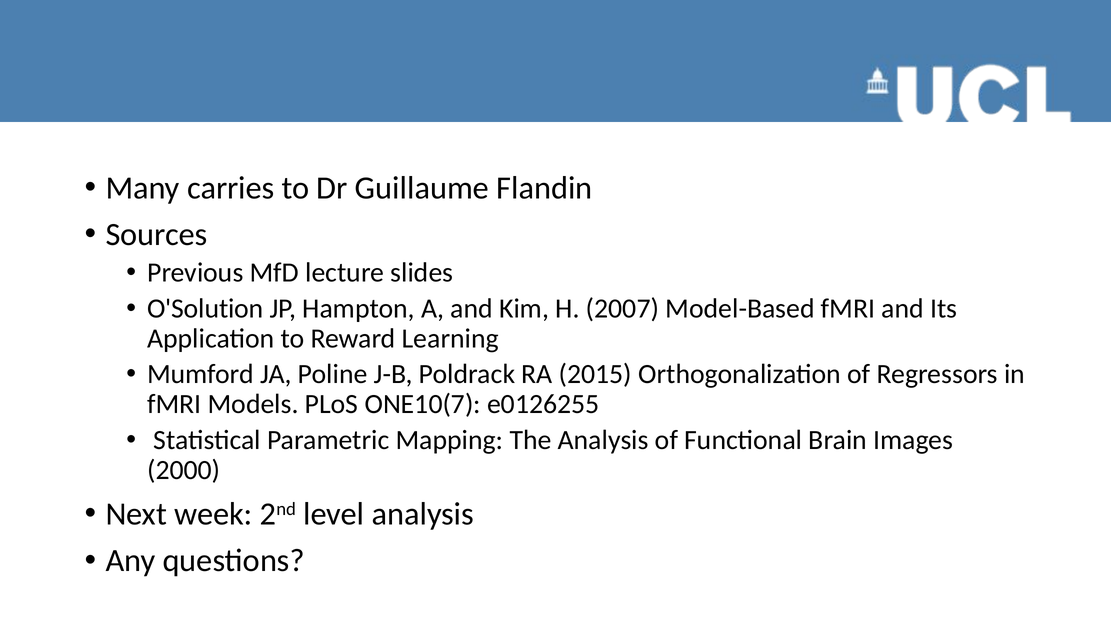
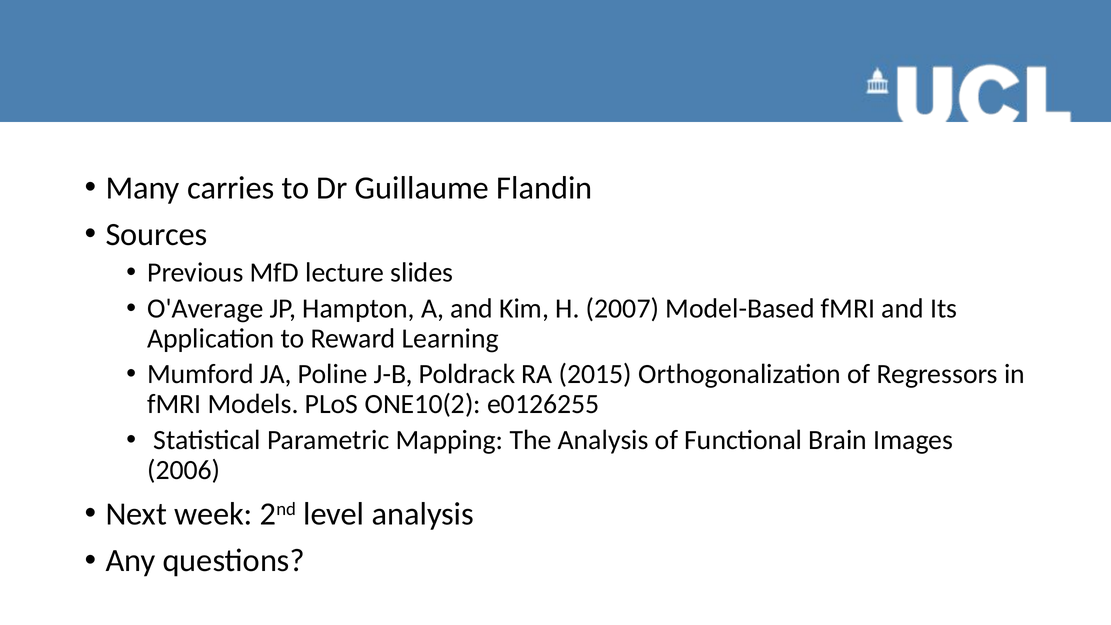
O'Solution: O'Solution -> O'Average (205, 308)
ONE10(7: ONE10(7 -> ONE10(2 (423, 404)
2000: 2000 -> 2006 (184, 470)
